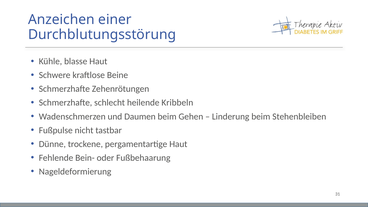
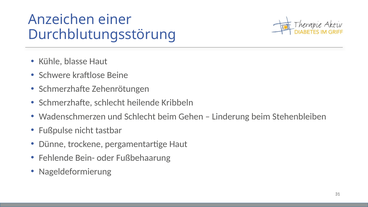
und Daumen: Daumen -> Schlecht (140, 116)
